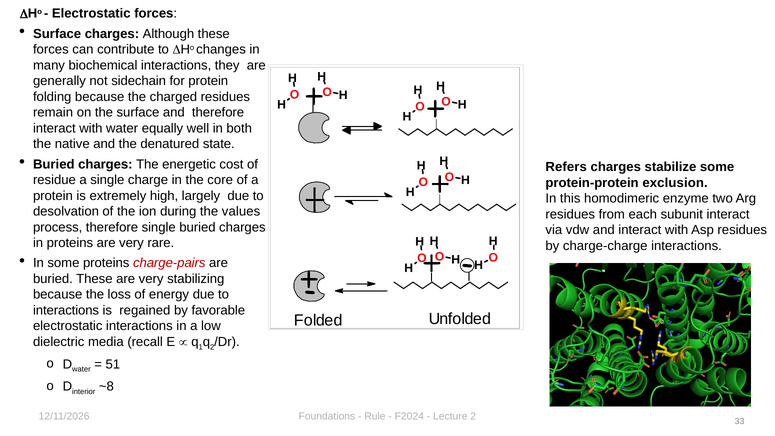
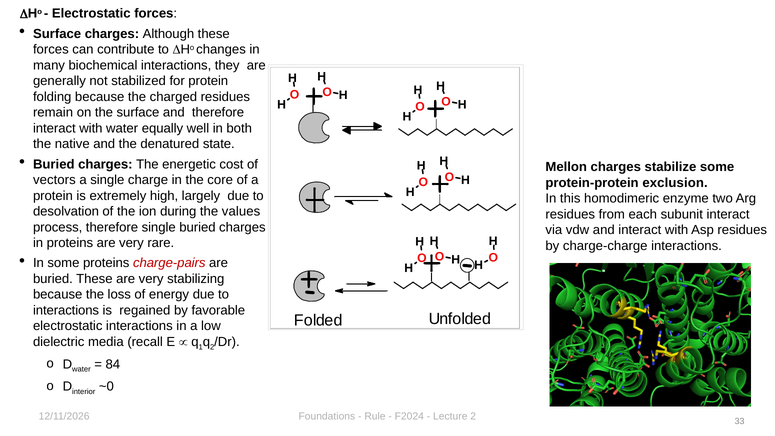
sidechain: sidechain -> stabilized (139, 81)
Refers: Refers -> Mellon (566, 167)
residue: residue -> vectors (54, 180)
51: 51 -> 84 (113, 364)
~8: ~8 -> ~0 (106, 386)
